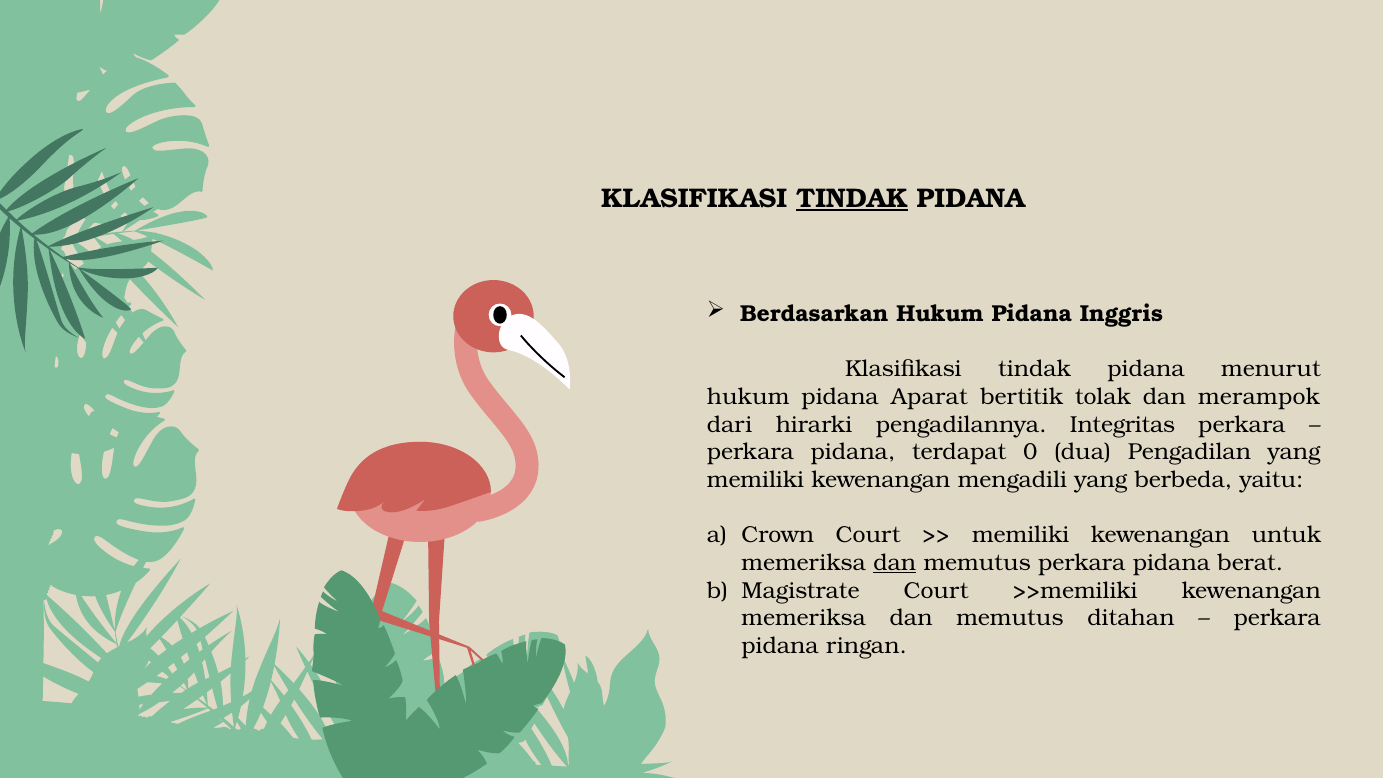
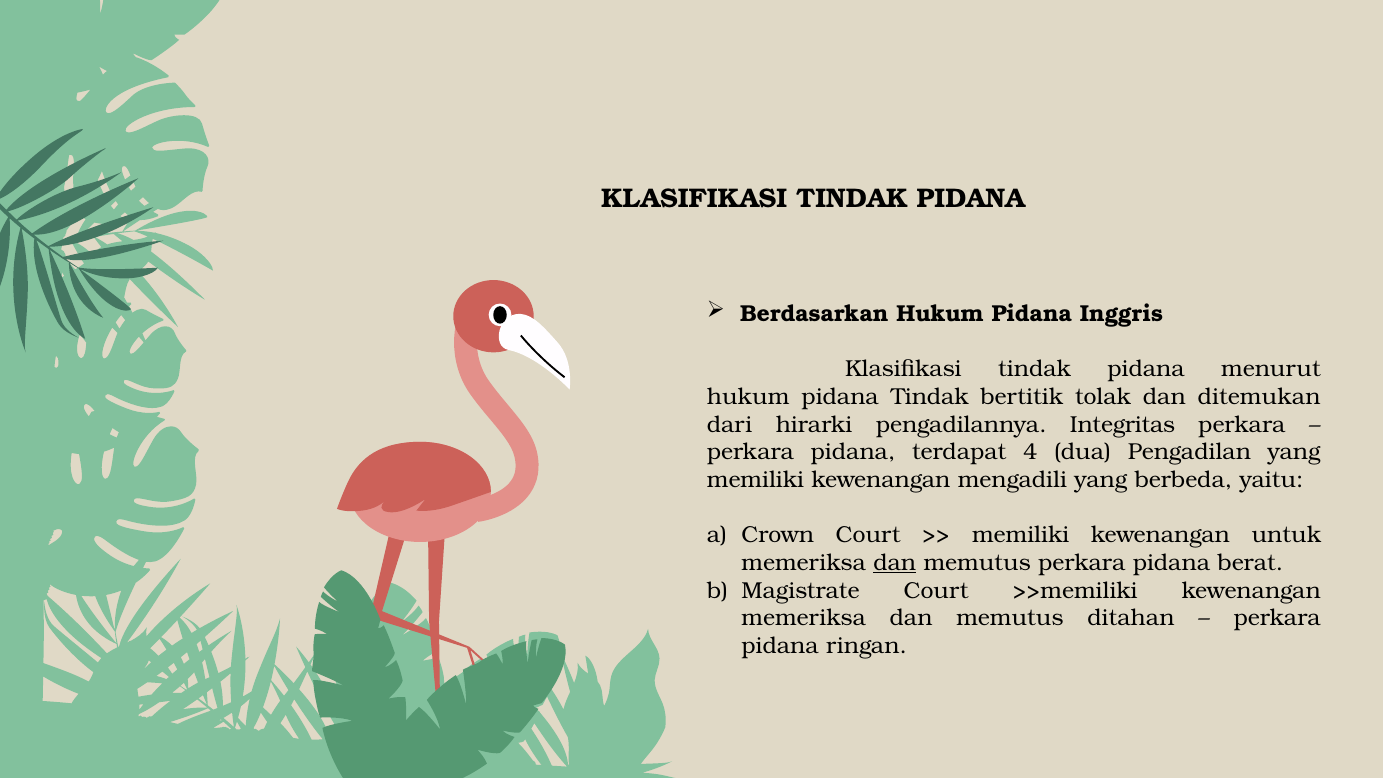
TINDAK underline: present -> none (852, 199)
pidana Aparat: Aparat -> Tindak (930, 397)
merampok: merampok -> ditemukan (1259, 397)
0: 0 -> 4 (1030, 452)
